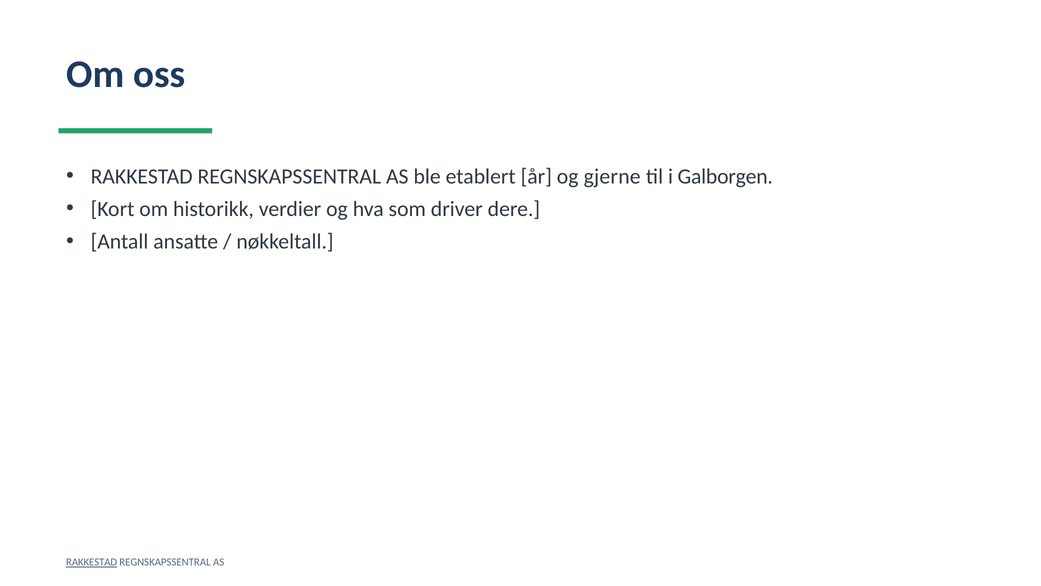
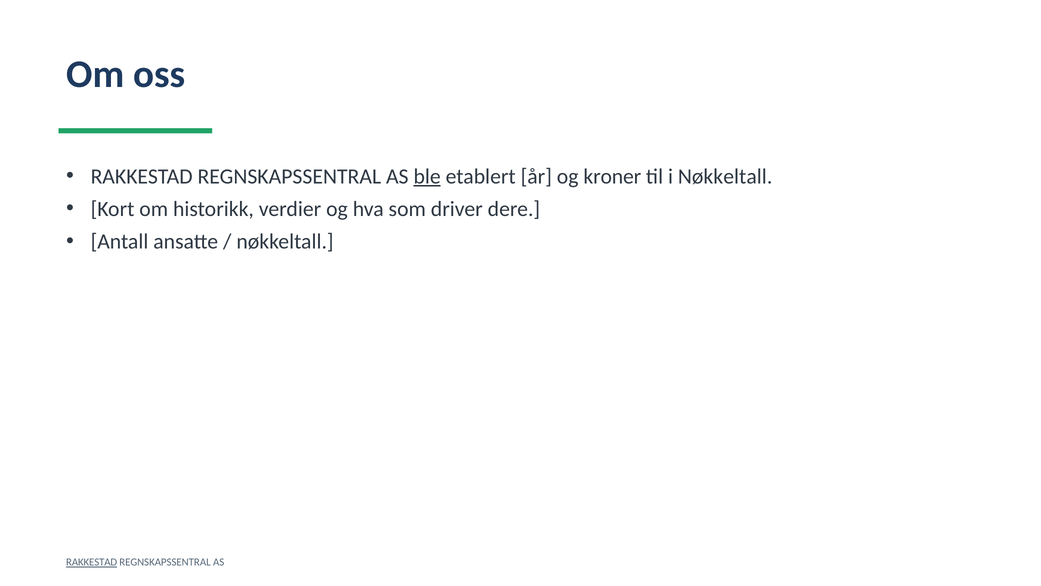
ble underline: none -> present (427, 176)
gjerne: gjerne -> kroner (612, 176)
i Galborgen: Galborgen -> Nøkkeltall (725, 176)
